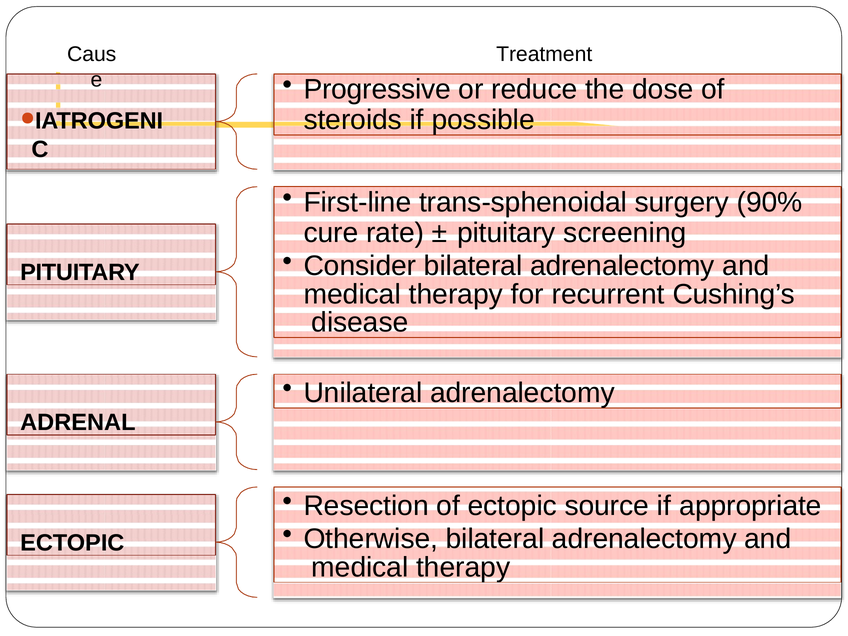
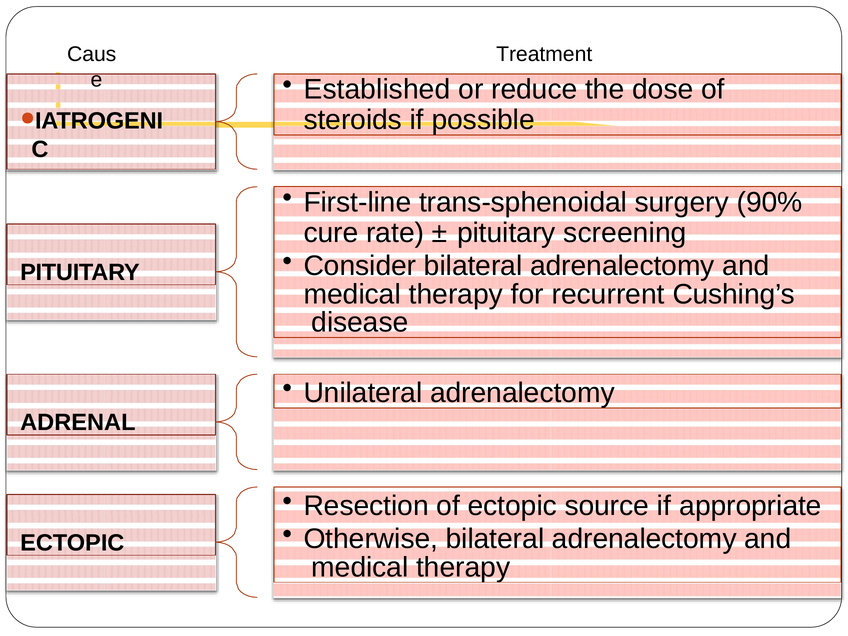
Progressive: Progressive -> Established (377, 90)
